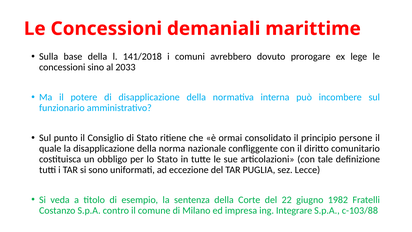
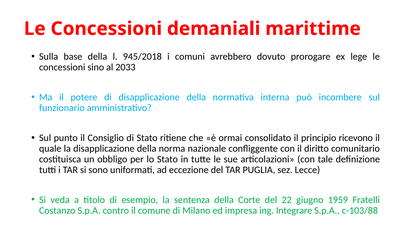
141/2018: 141/2018 -> 945/2018 (142, 57)
persone: persone -> ricevono (356, 138)
1982: 1982 -> 1959 (338, 200)
